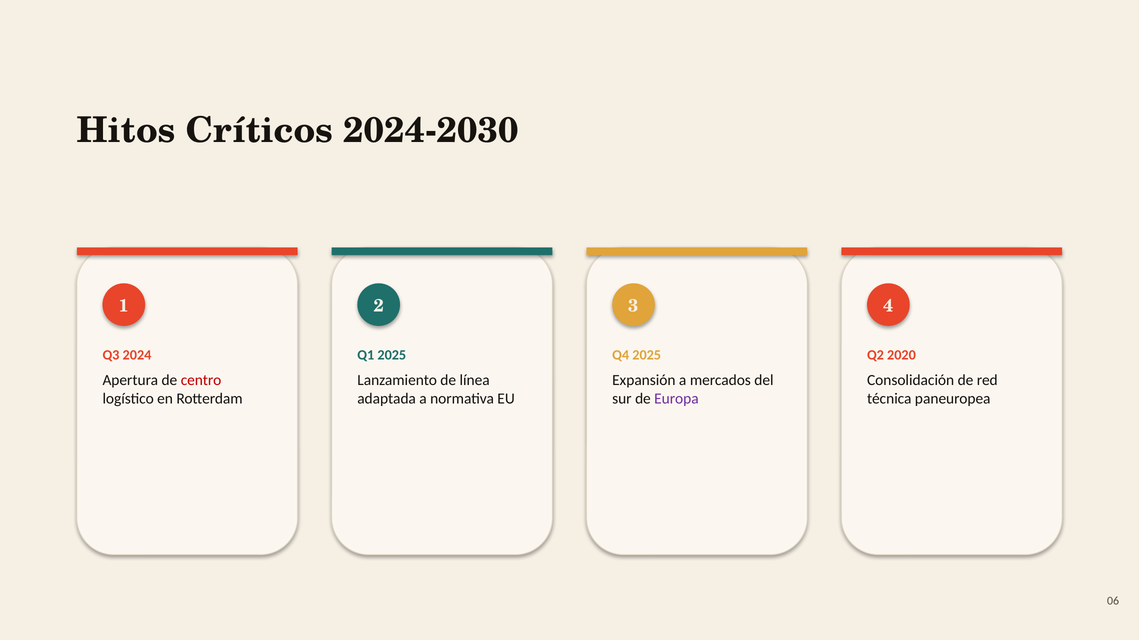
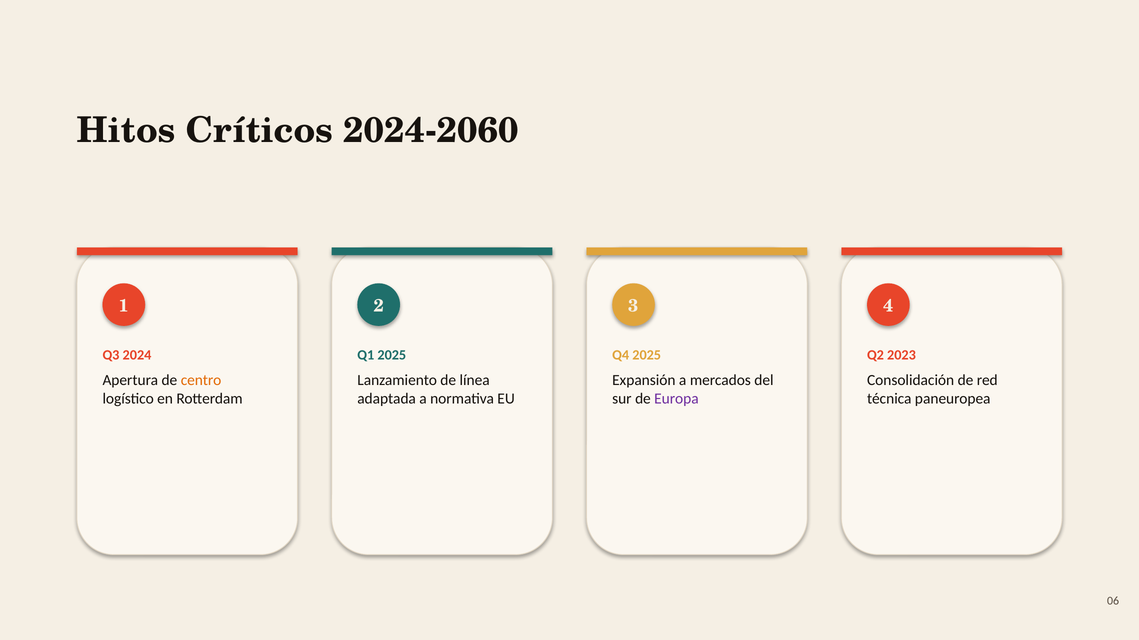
2024-2030: 2024-2030 -> 2024-2060 (431, 131)
2020: 2020 -> 2023 (901, 355)
centro colour: red -> orange (201, 381)
